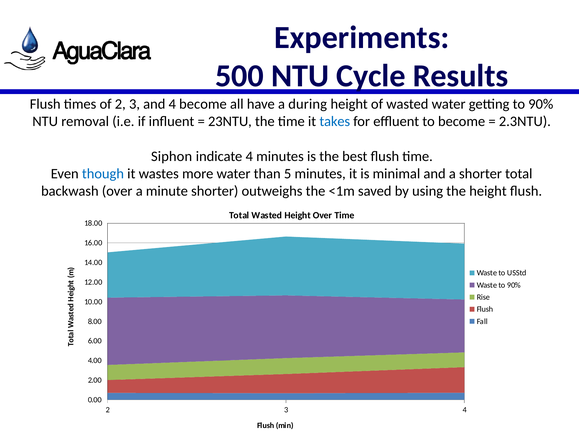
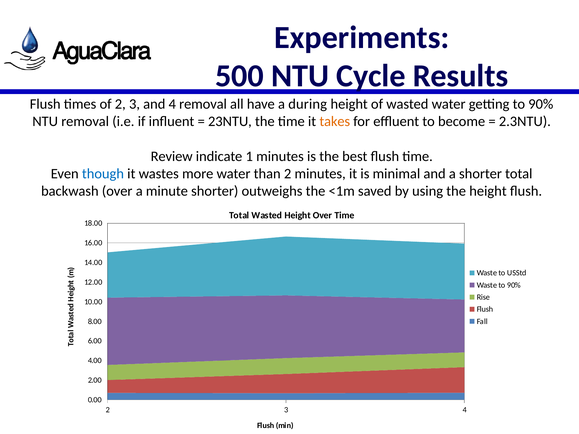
4 become: become -> removal (203, 104)
takes colour: blue -> orange (335, 122)
Siphon: Siphon -> Review (172, 156)
indicate 4: 4 -> 1 (249, 156)
than 5: 5 -> 2 (288, 174)
